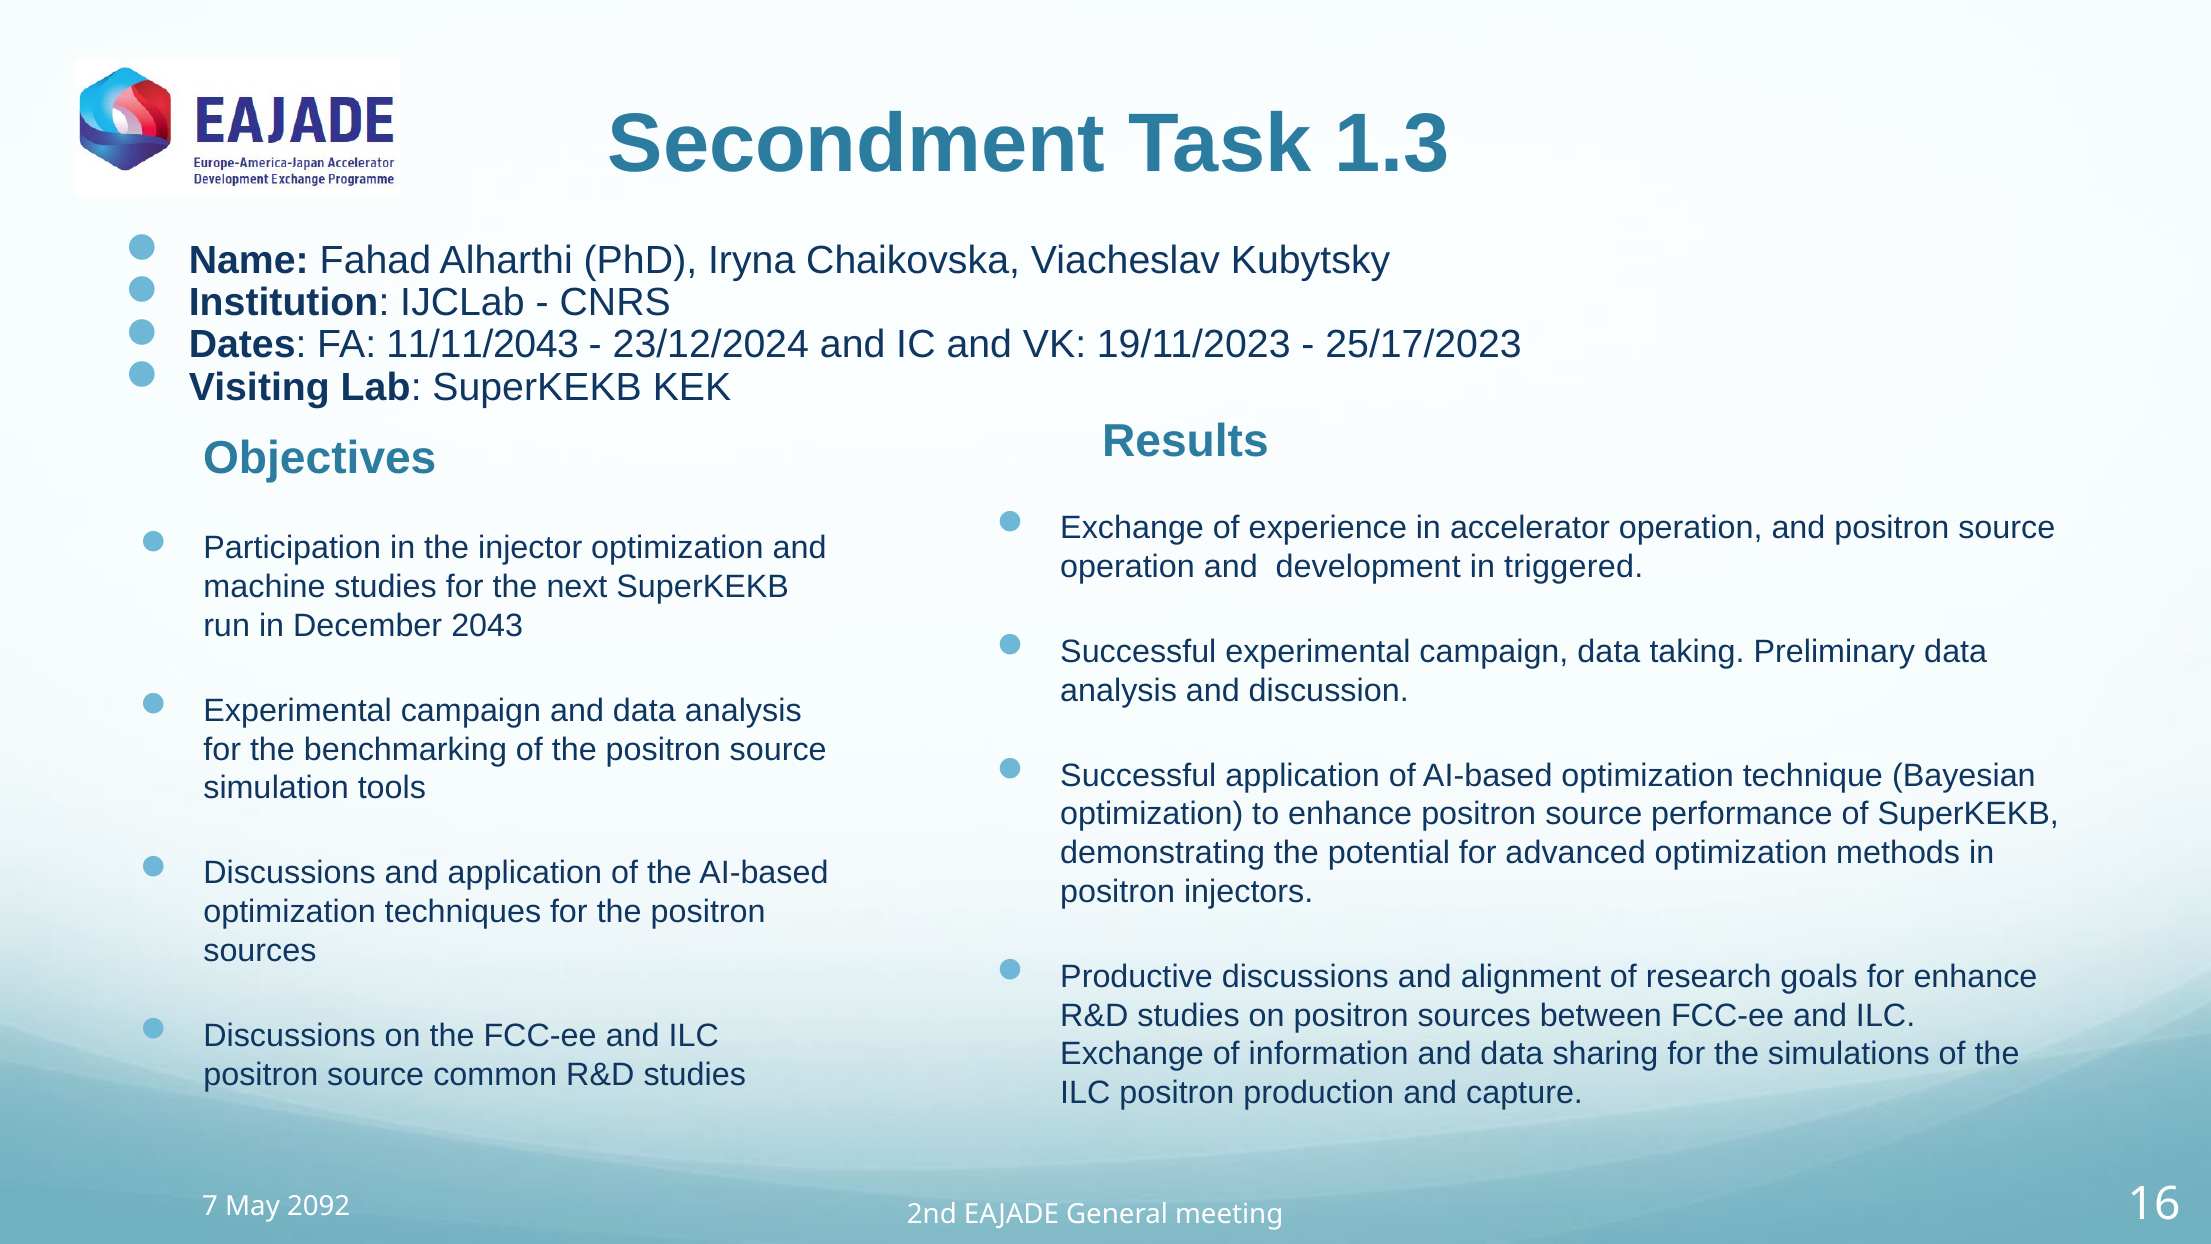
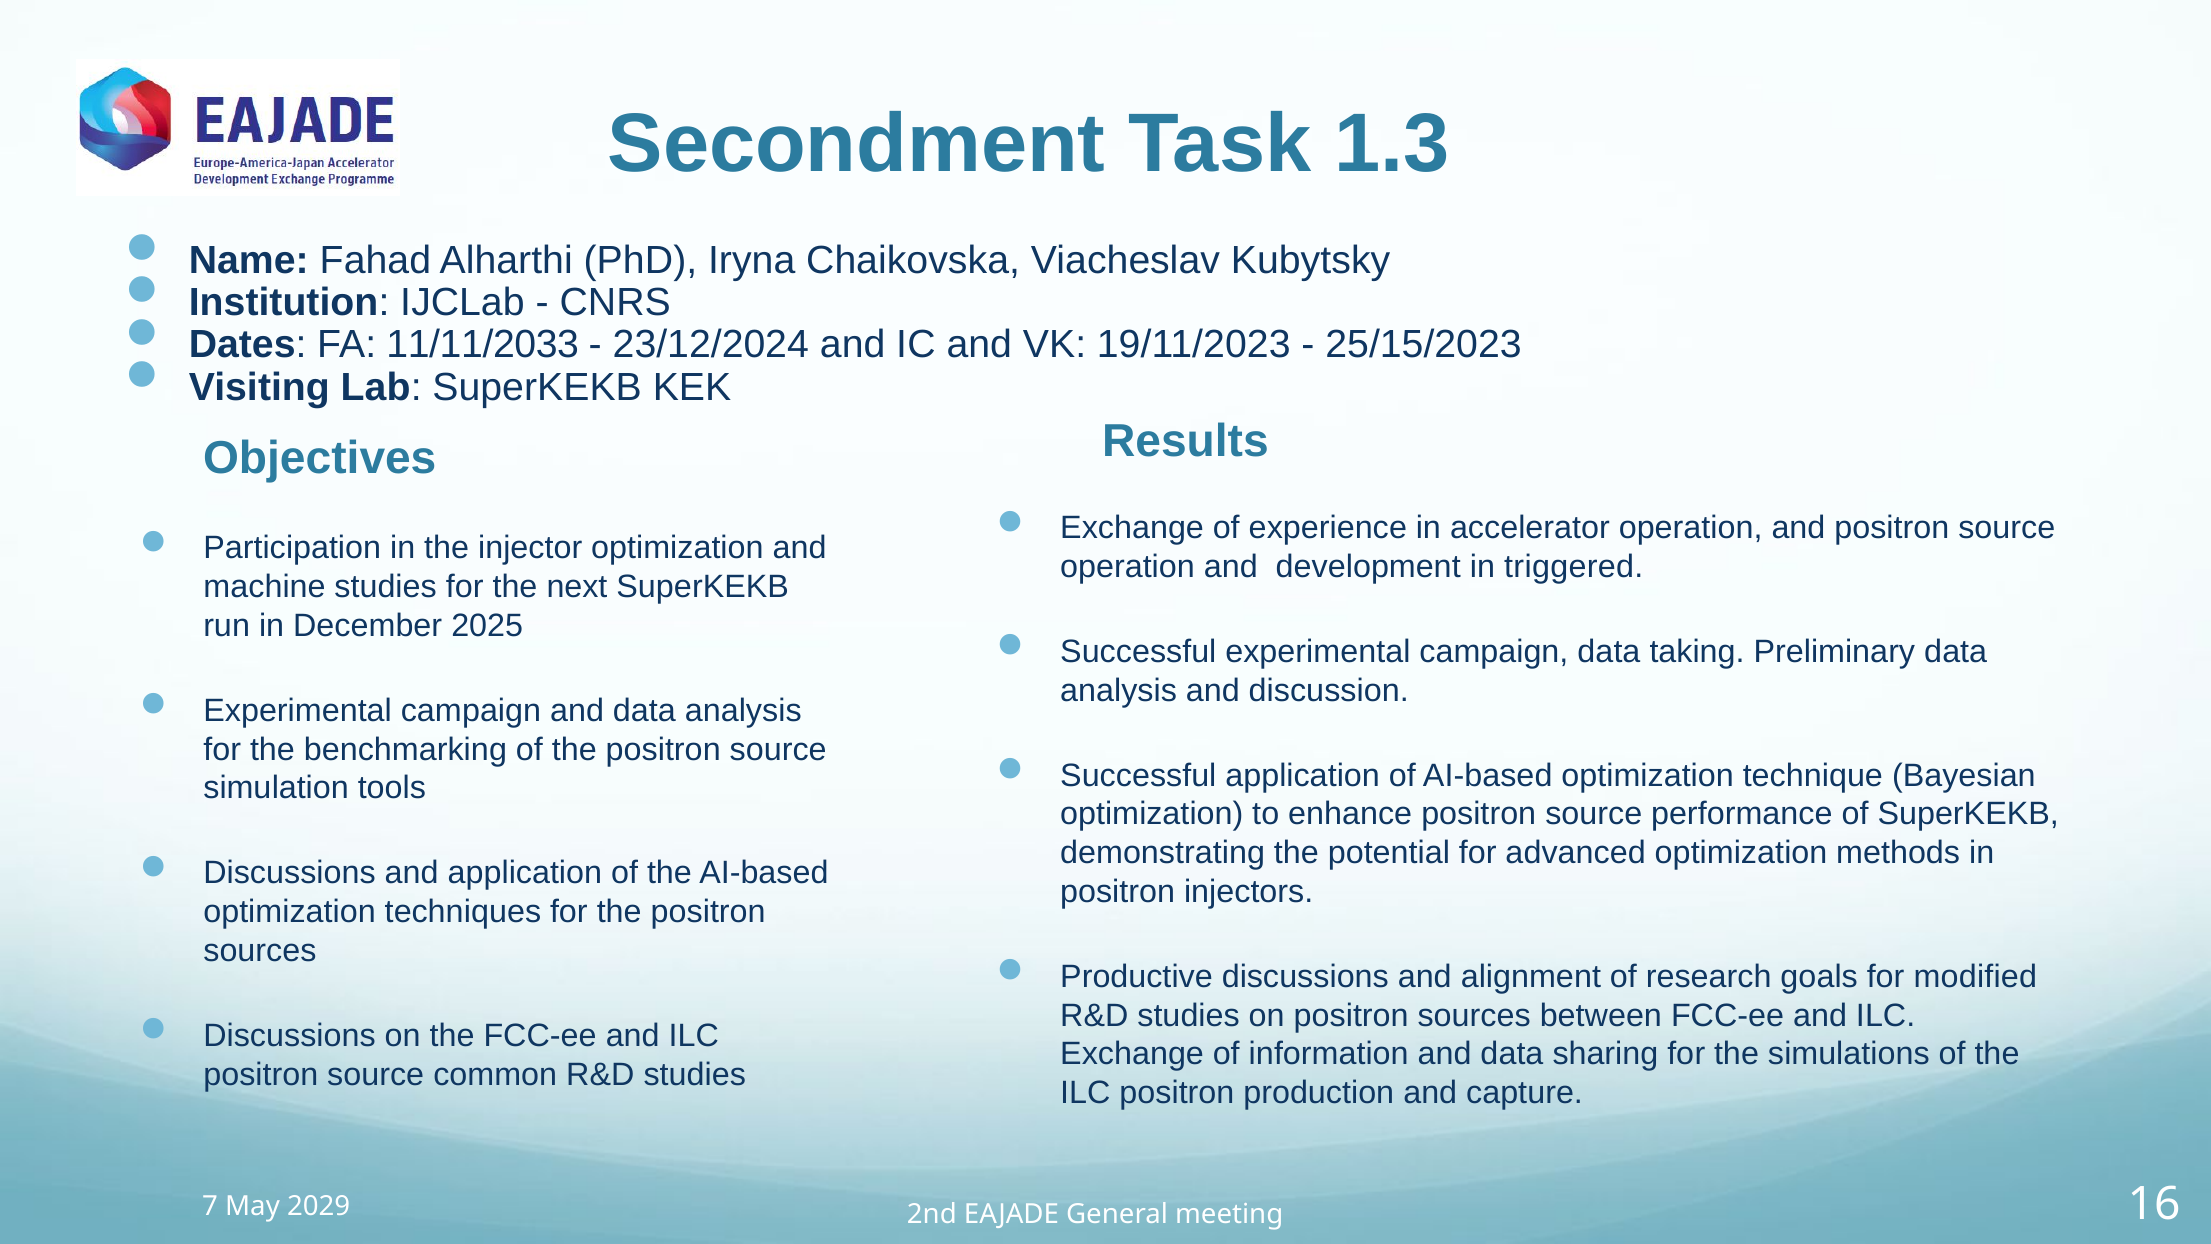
11/11/2043: 11/11/2043 -> 11/11/2033 (483, 345)
25/17/2023: 25/17/2023 -> 25/15/2023 (1424, 345)
2043: 2043 -> 2025 (487, 625)
for enhance: enhance -> modified (1975, 976)
2092: 2092 -> 2029 (319, 1206)
